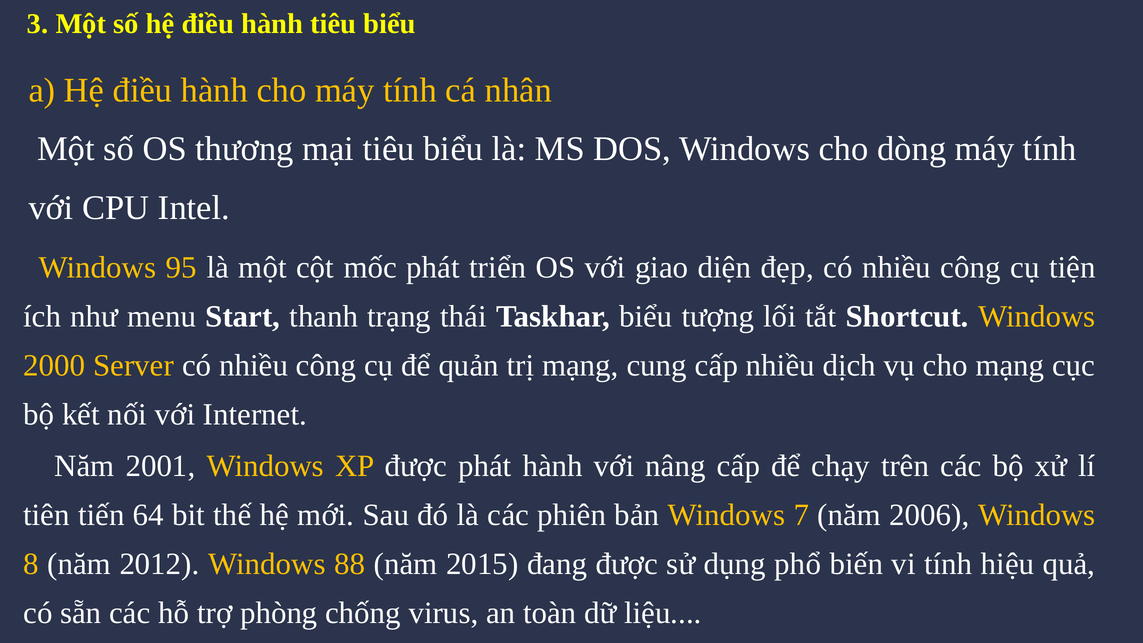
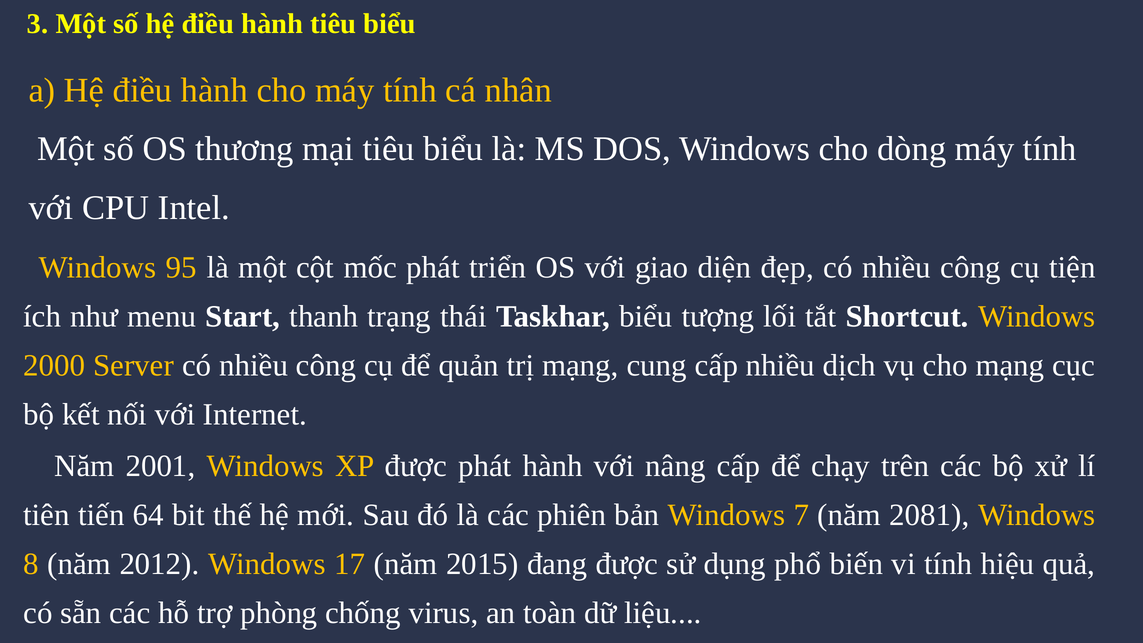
2006: 2006 -> 2081 (929, 515)
88: 88 -> 17 (350, 564)
